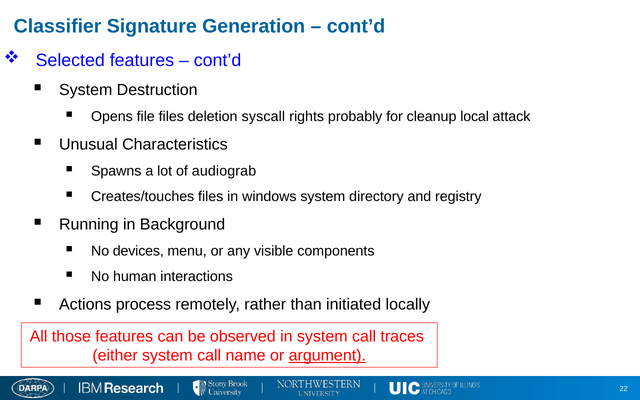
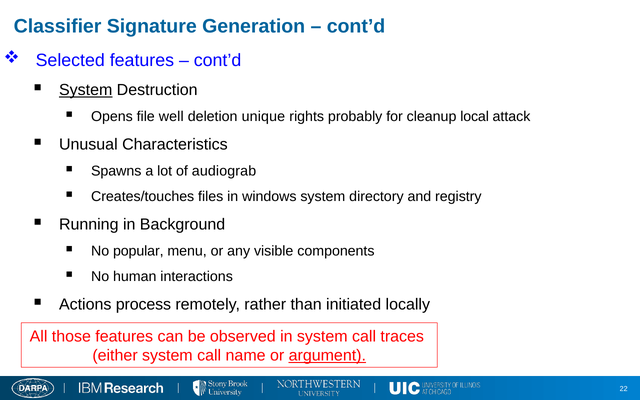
System underline: none -> present (86, 90)
file files: files -> well (171, 117)
syscall: syscall -> unique (263, 117)
devices: devices -> popular (138, 251)
